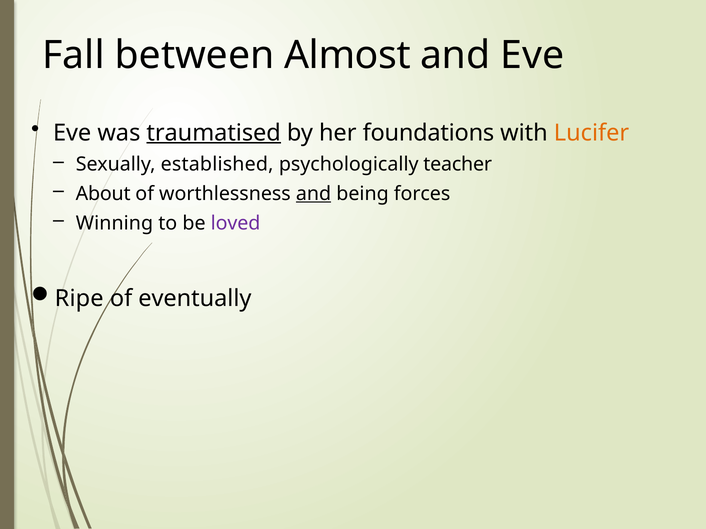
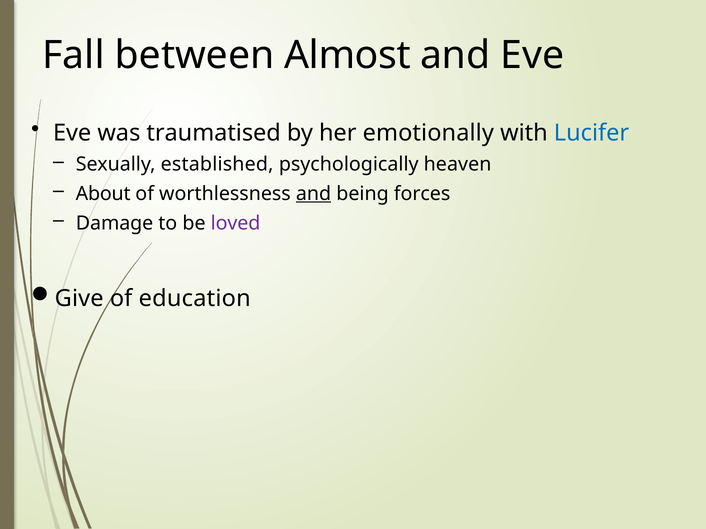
traumatised underline: present -> none (214, 133)
foundations: foundations -> emotionally (428, 133)
Lucifer colour: orange -> blue (591, 133)
teacher: teacher -> heaven (458, 164)
Winning: Winning -> Damage (115, 223)
Ripe: Ripe -> Give (79, 299)
eventually: eventually -> education (195, 299)
